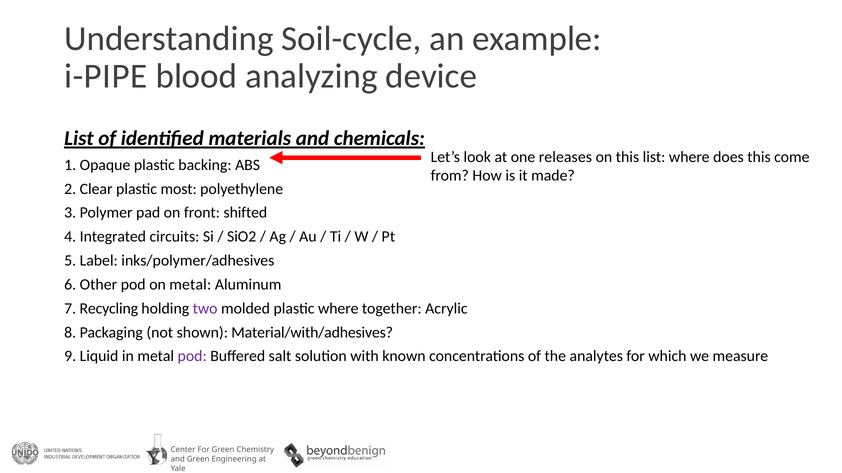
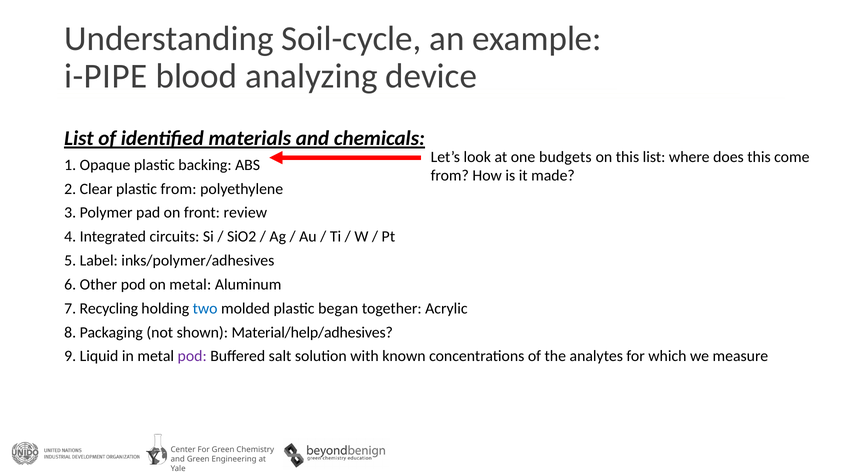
releases: releases -> budgets (565, 157)
plastic most: most -> from (179, 189)
shifted: shifted -> review (245, 213)
two colour: purple -> blue (205, 309)
plastic where: where -> began (338, 309)
Material/with/adhesives: Material/with/adhesives -> Material/help/adhesives (312, 333)
